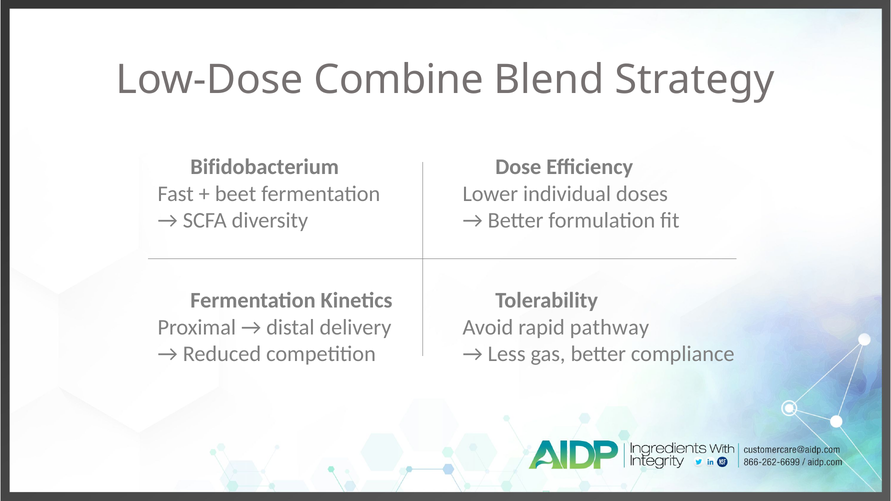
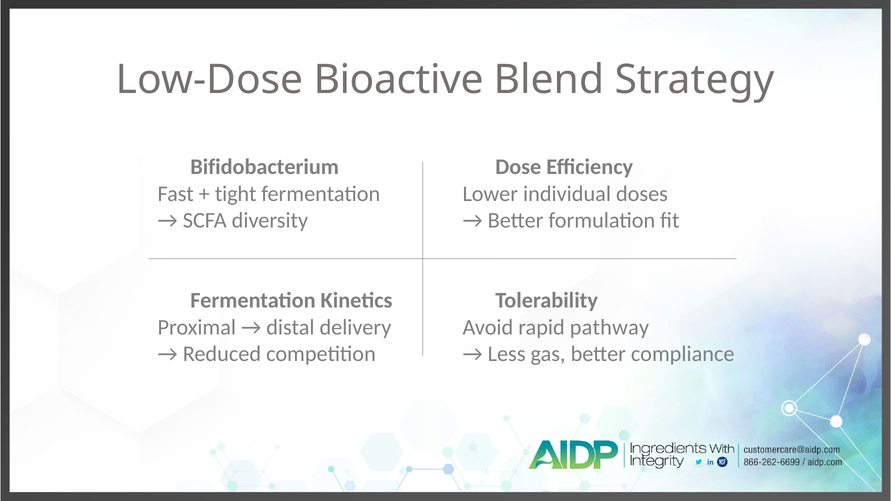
Combine: Combine -> Bioactive (399, 80)
beet: beet -> tight (236, 194)
